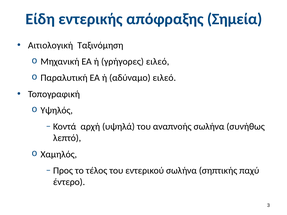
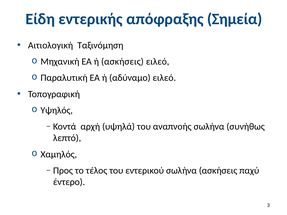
ή γρήγορες: γρήγορες -> ασκήσεις (122, 62)
σωλήνα σηπτικής: σηπτικής -> ασκήσεις (218, 171)
